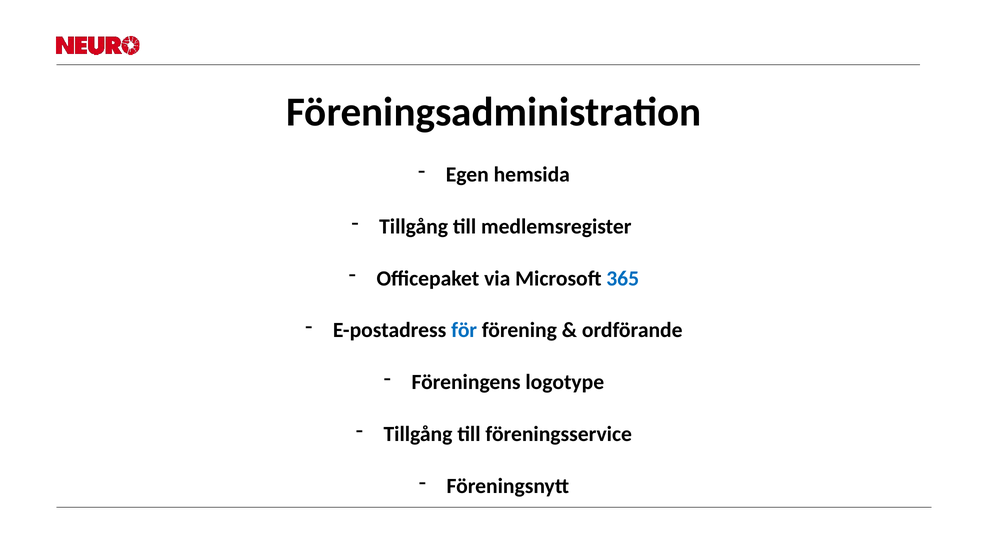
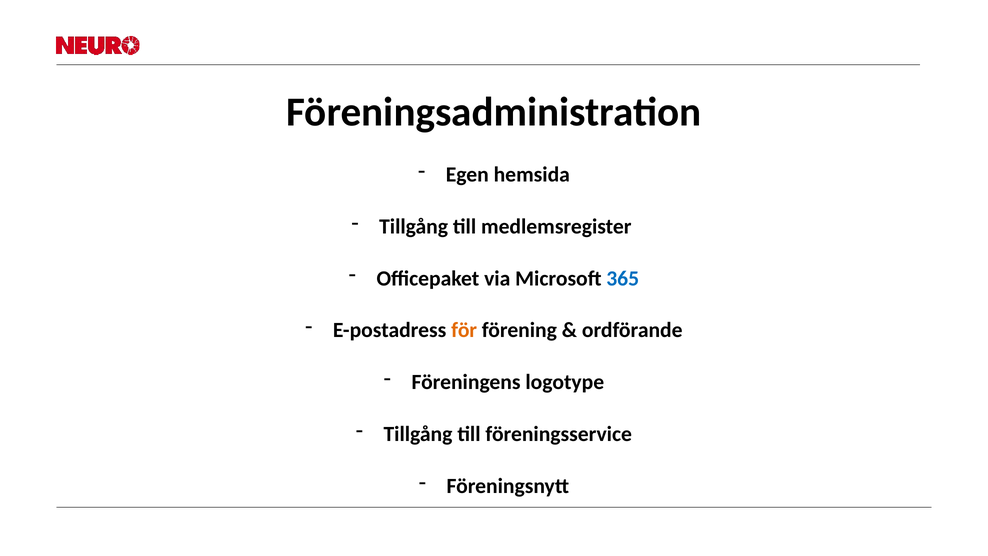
för colour: blue -> orange (464, 330)
